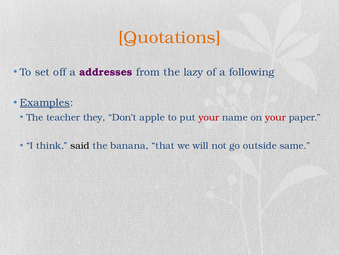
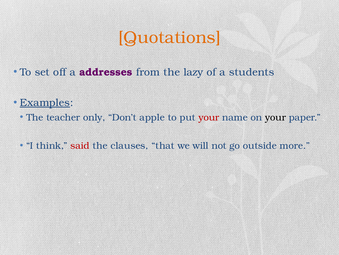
following: following -> students (252, 72)
they: they -> only (94, 117)
your colour: red -> black (276, 117)
said colour: black -> red (80, 145)
banana: banana -> clauses (130, 145)
same: same -> more (295, 145)
